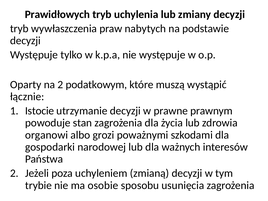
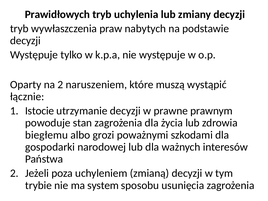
podatkowym: podatkowym -> naruszeniem (96, 85)
organowi: organowi -> biegłemu (47, 135)
osobie: osobie -> system (103, 185)
